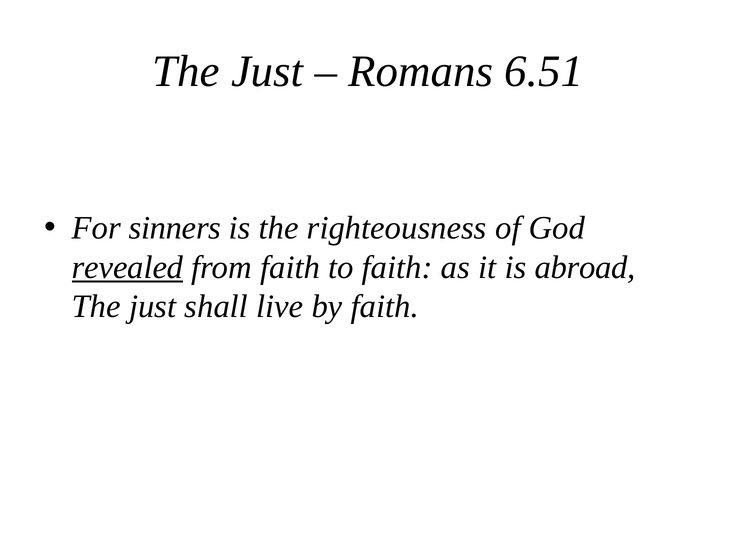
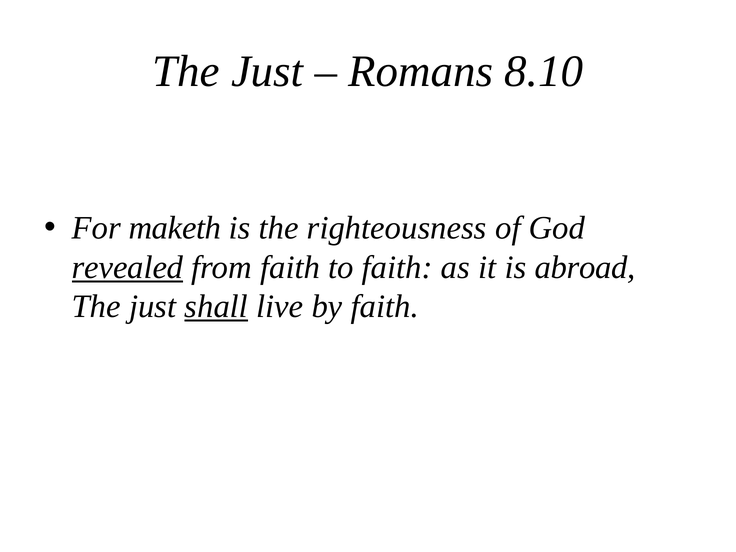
6.51: 6.51 -> 8.10 (544, 71)
sinners: sinners -> maketh (175, 228)
shall underline: none -> present (216, 307)
